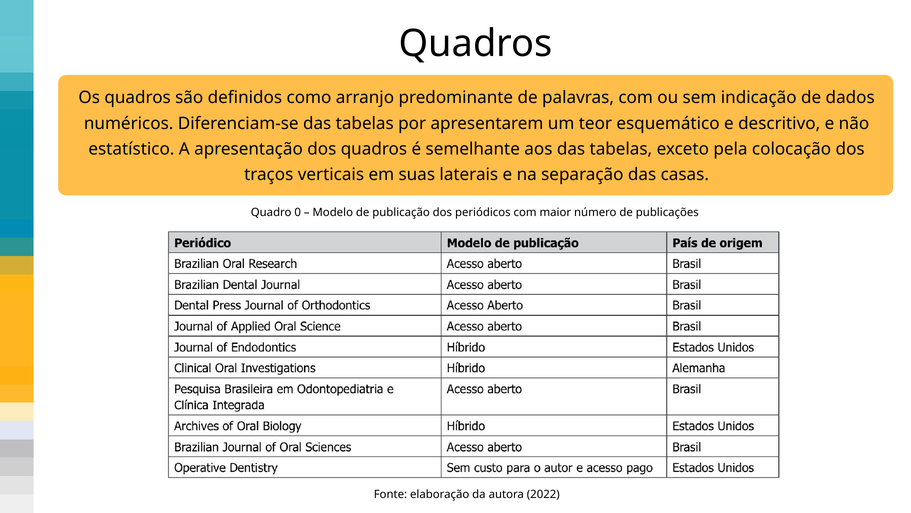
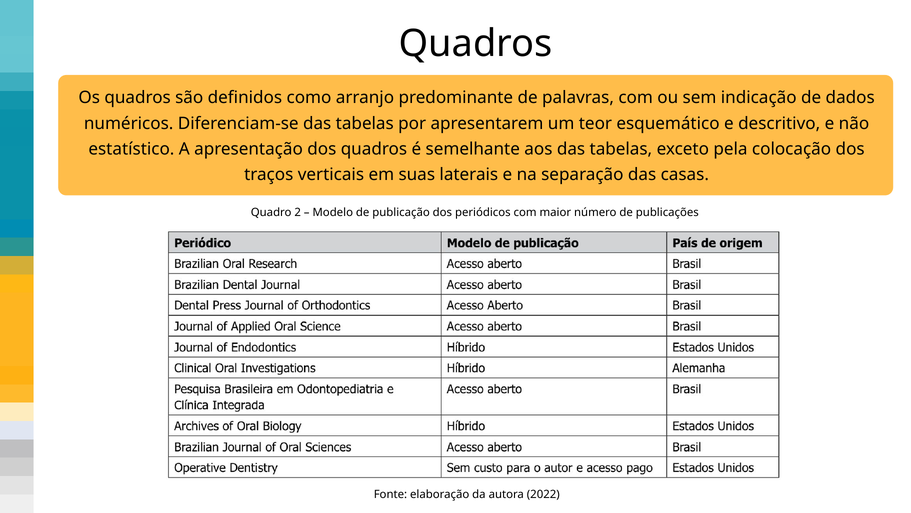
0: 0 -> 2 (298, 212)
